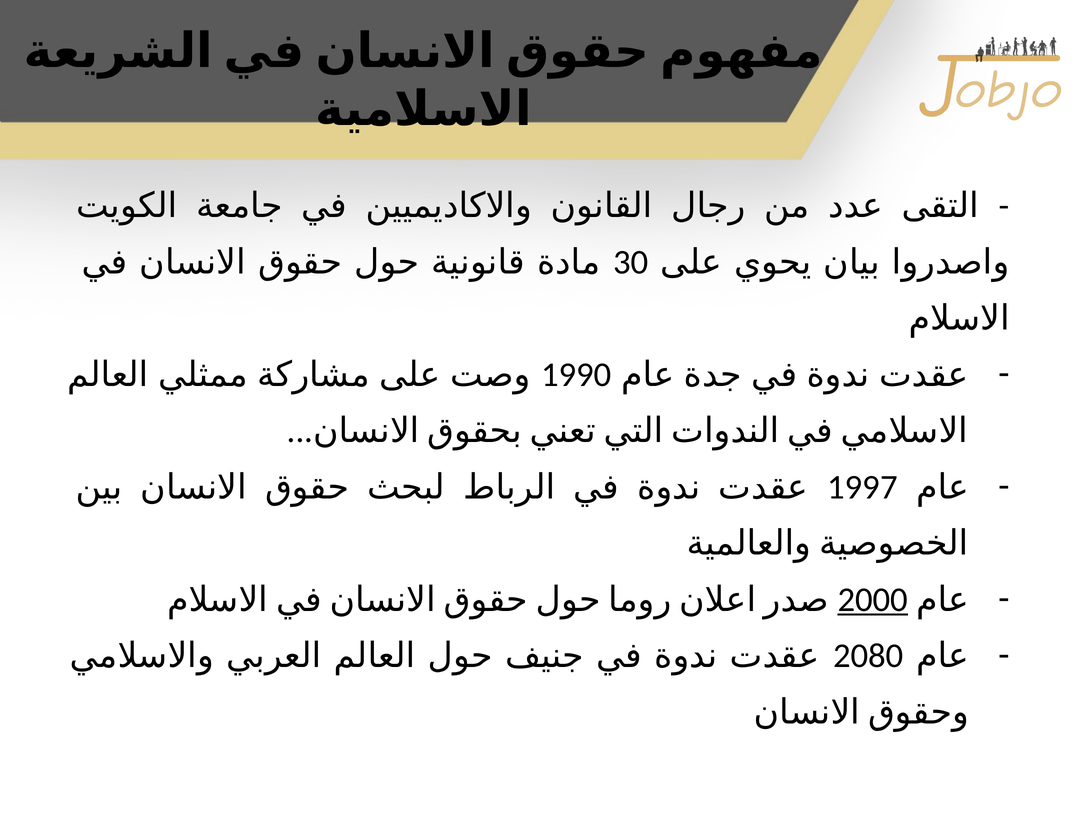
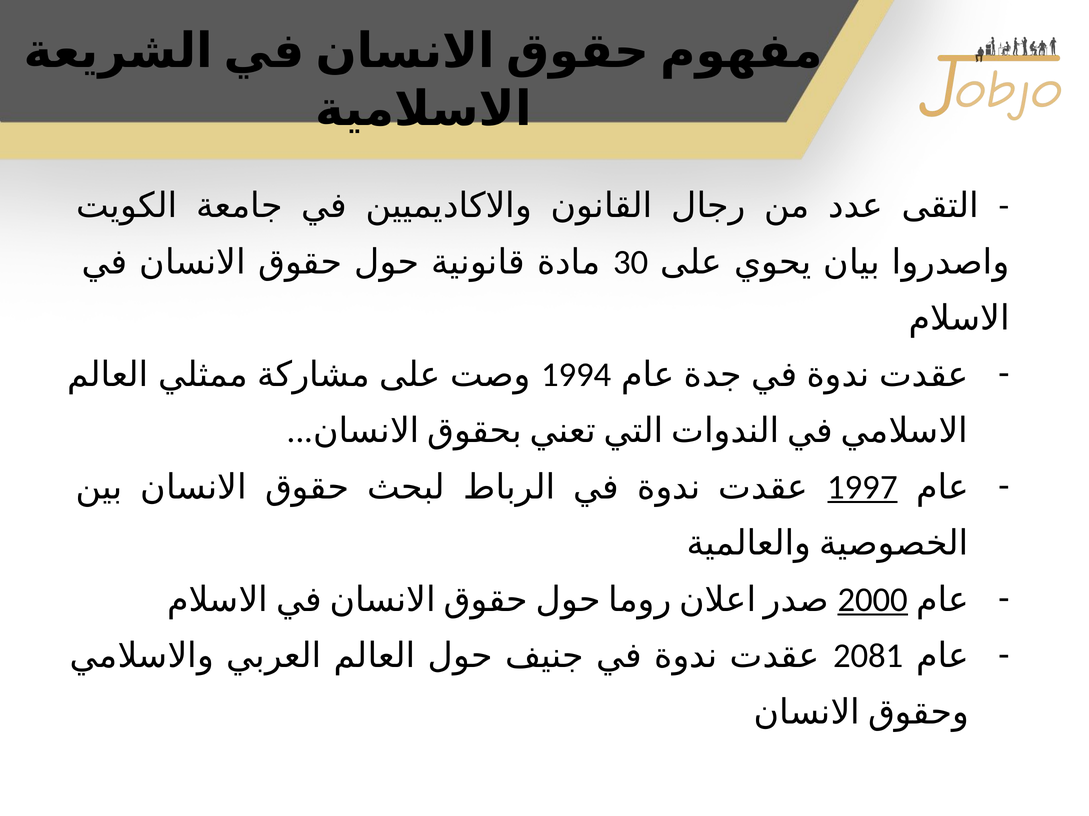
1990: 1990 -> 1994 (576, 375)
1997 underline: none -> present (862, 488)
2080: 2080 -> 2081 (868, 657)
